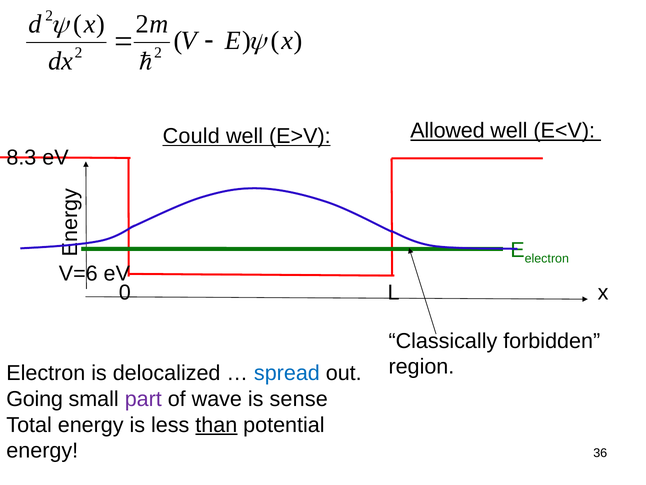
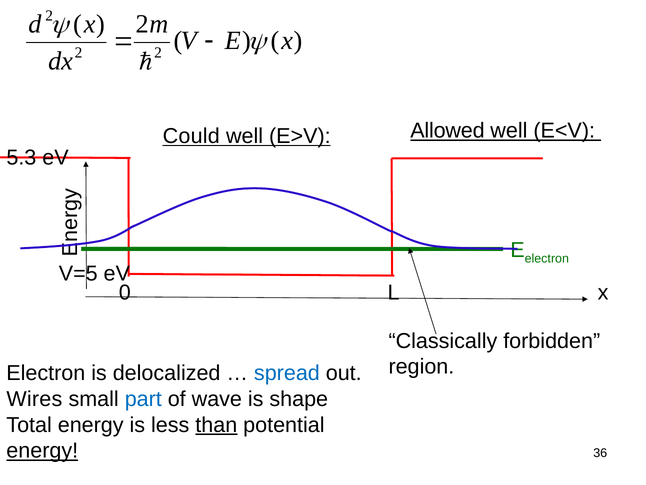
8.3: 8.3 -> 5.3 (21, 158)
V=6: V=6 -> V=5 (78, 273)
Going: Going -> Wires (34, 399)
part colour: purple -> blue (143, 399)
sense: sense -> shape (299, 399)
energy underline: none -> present (42, 450)
